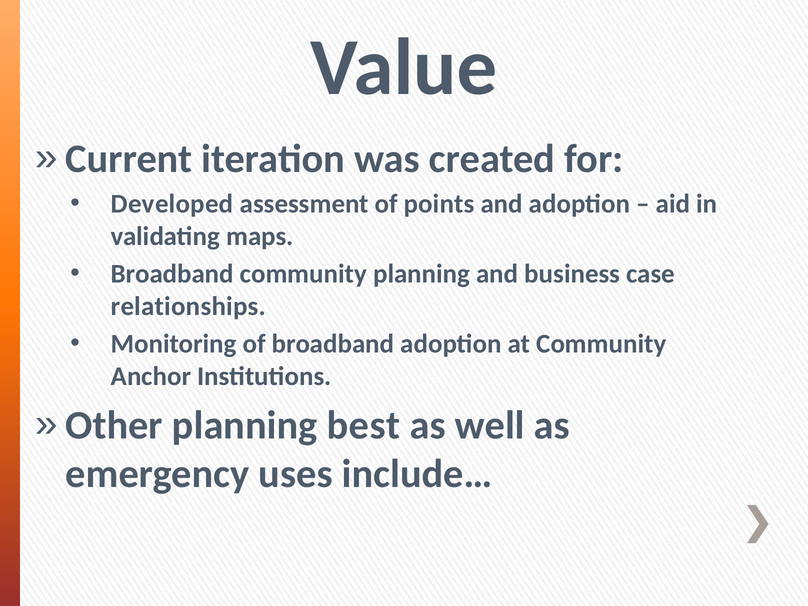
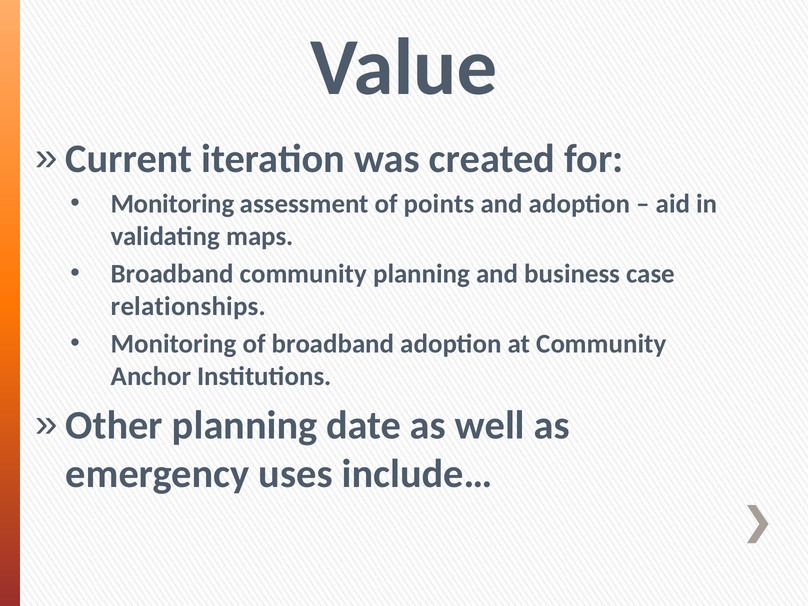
Developed: Developed -> Monitoring (172, 204)
best: best -> date (364, 426)
